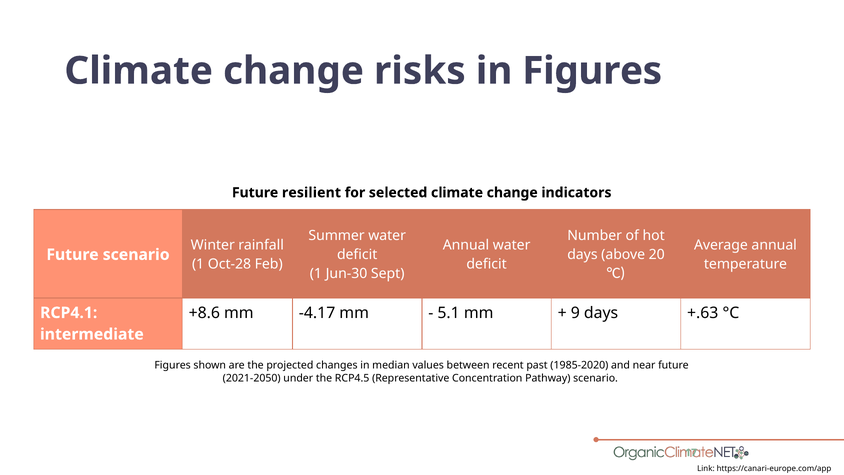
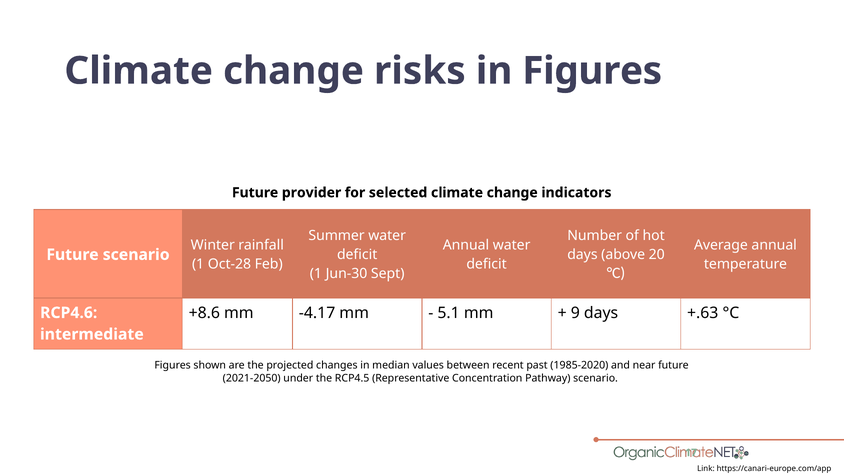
resilient: resilient -> provider (312, 193)
RCP4.1: RCP4.1 -> RCP4.6 (69, 313)
